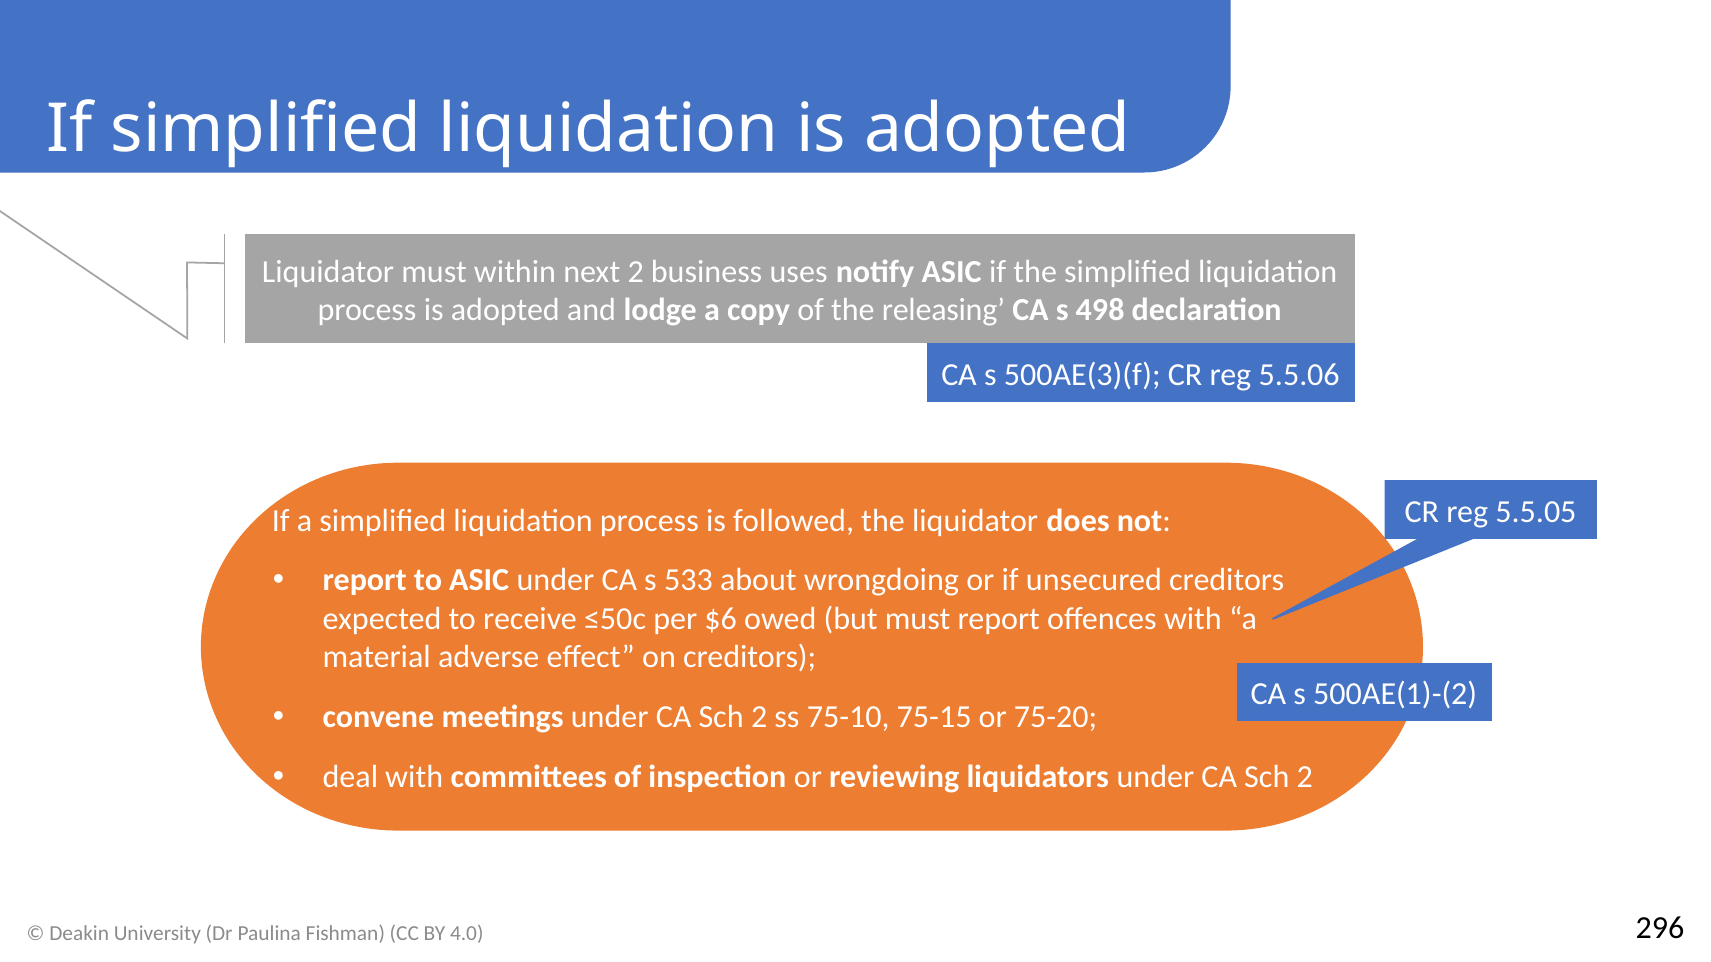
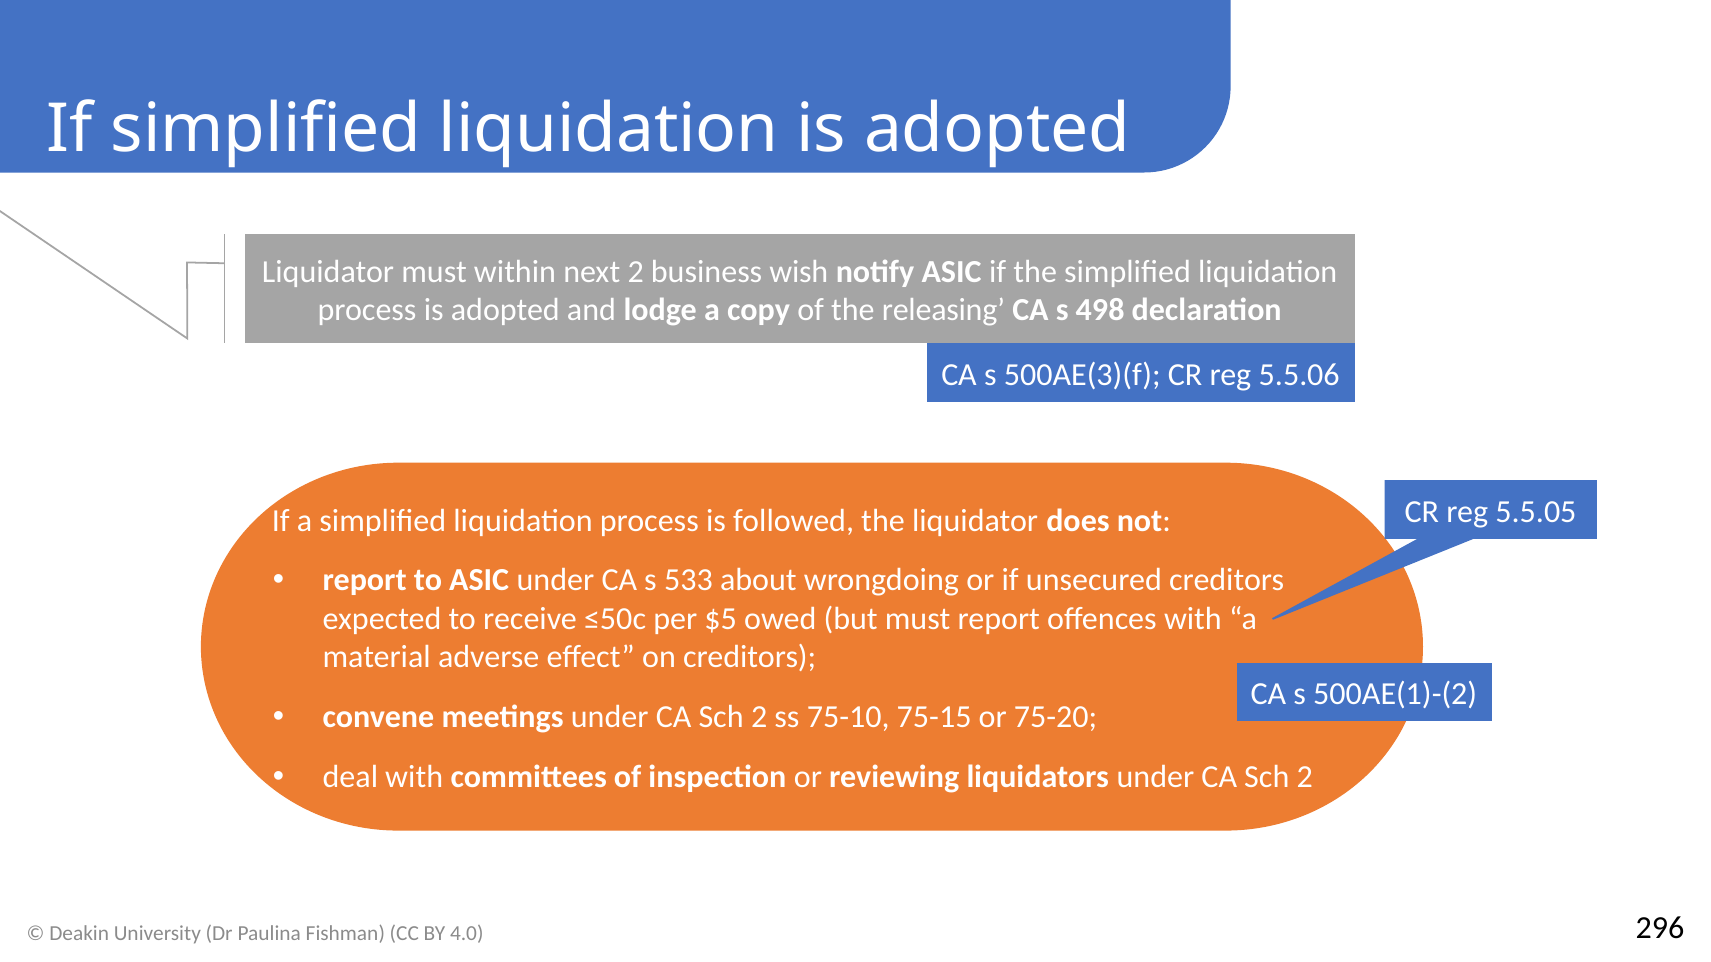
uses: uses -> wish (799, 272)
$6: $6 -> $5 (721, 619)
